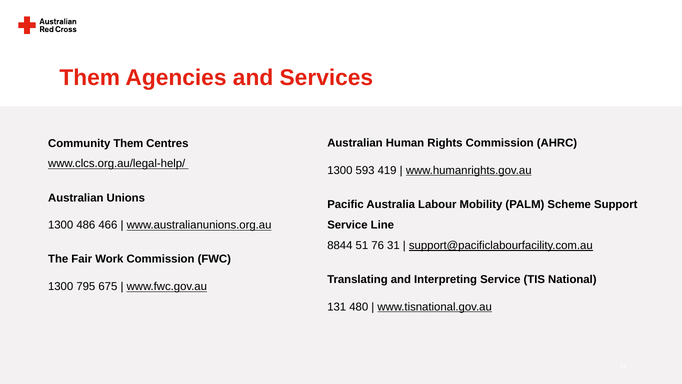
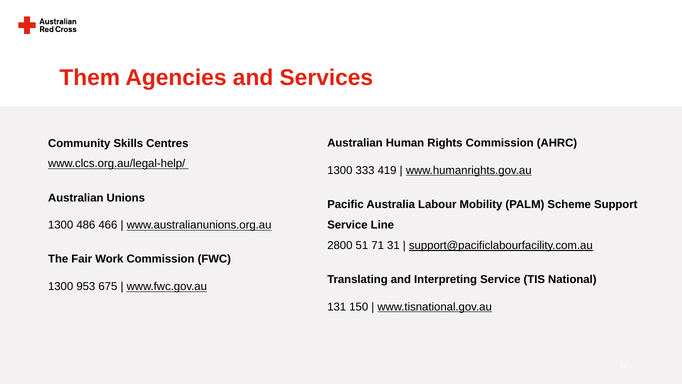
Community Them: Them -> Skills (128, 143)
593: 593 -> 333 (365, 170)
8844: 8844 -> 2800 (340, 245)
76: 76 -> 71 (378, 245)
795: 795 -> 953 (86, 286)
480: 480 -> 150 (359, 306)
